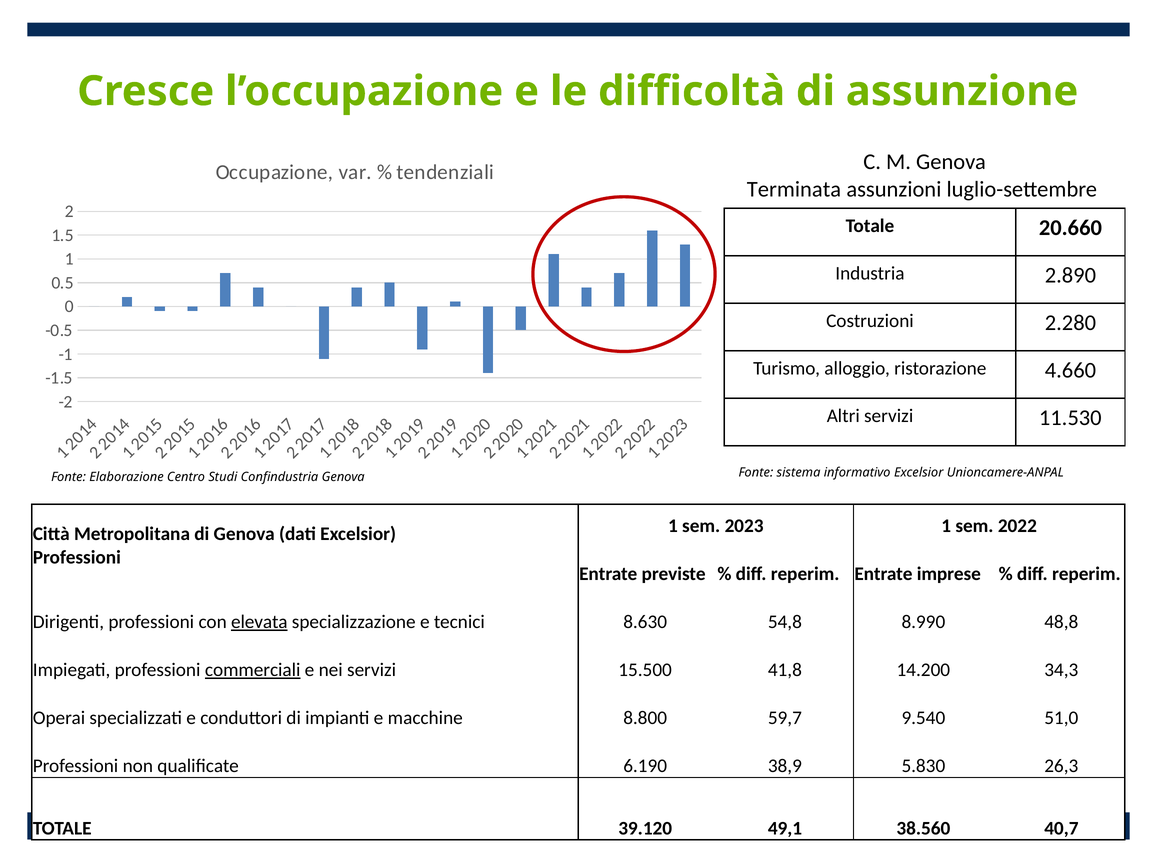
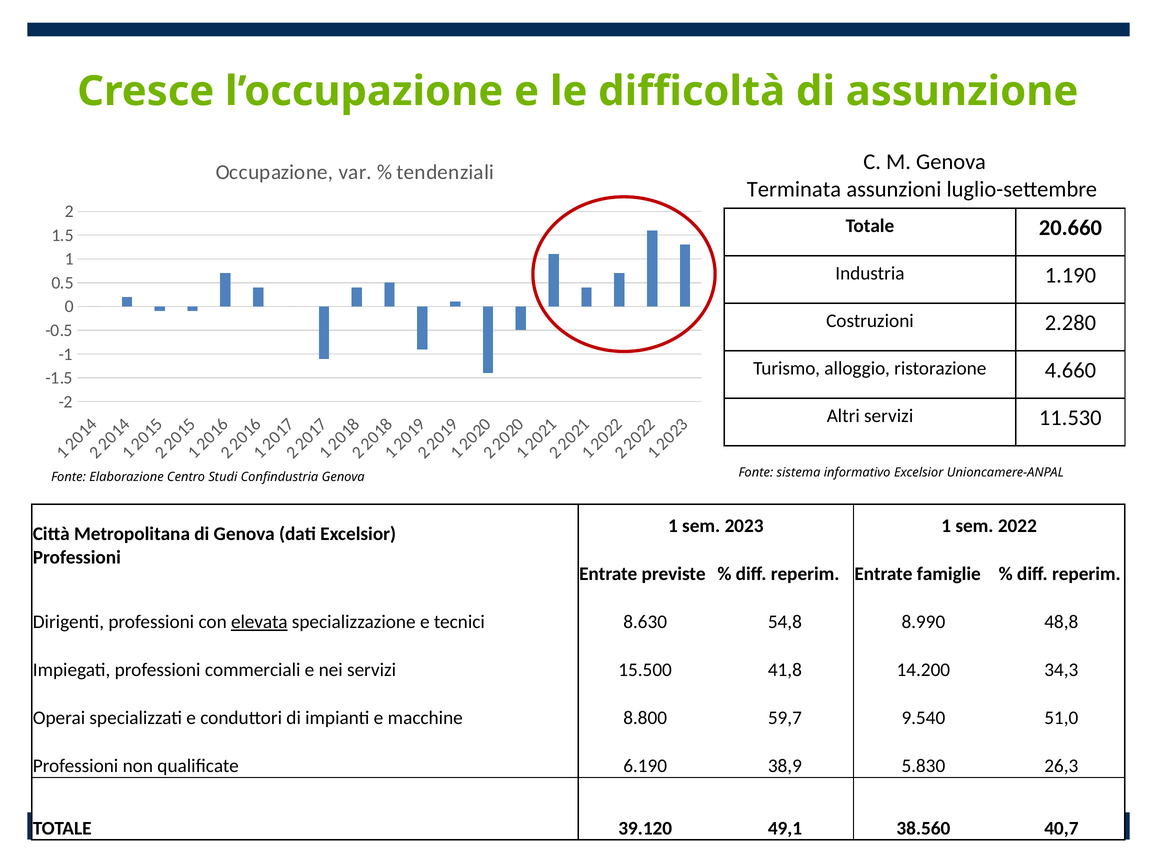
2.890: 2.890 -> 1.190 (1070, 276)
imprese: imprese -> famiglie (949, 575)
commerciali underline: present -> none (253, 671)
